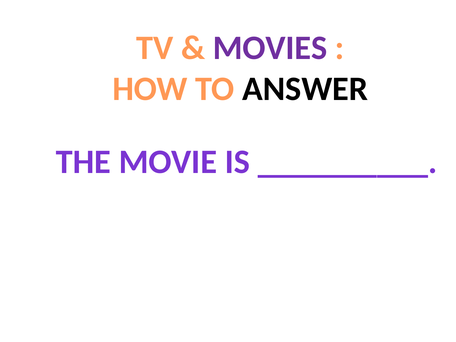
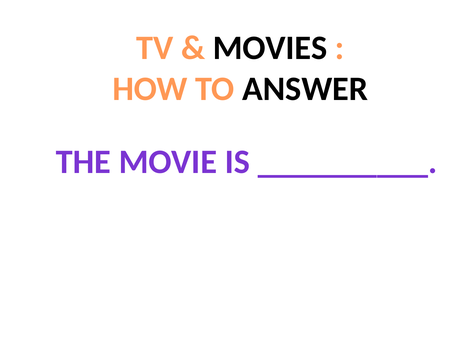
MOVIES colour: purple -> black (270, 48)
